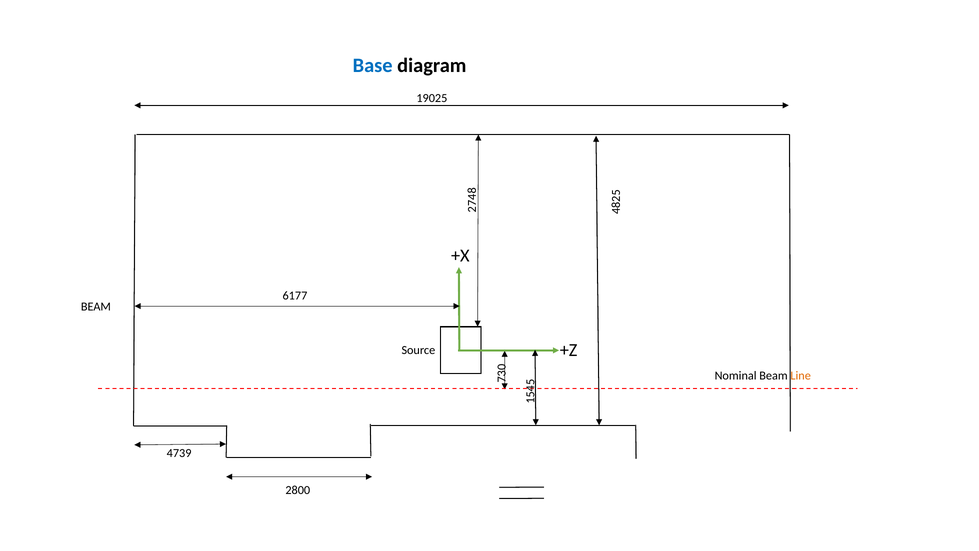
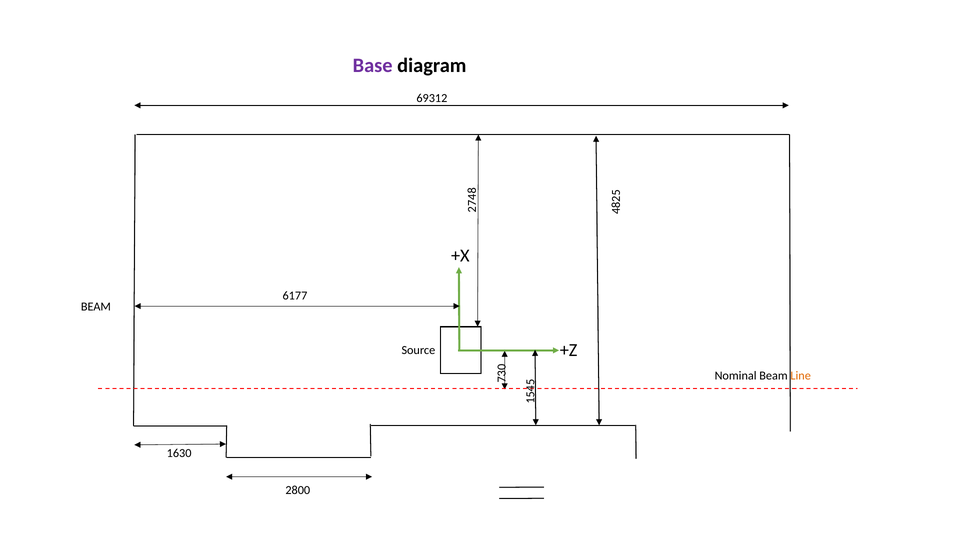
Base colour: blue -> purple (373, 66)
19025: 19025 -> 69312 (432, 98)
4739: 4739 -> 1630 (179, 453)
